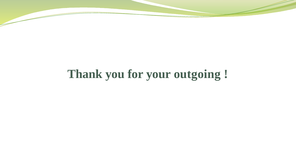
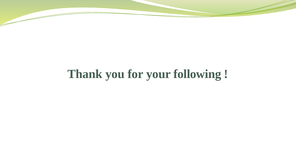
outgoing: outgoing -> following (197, 74)
